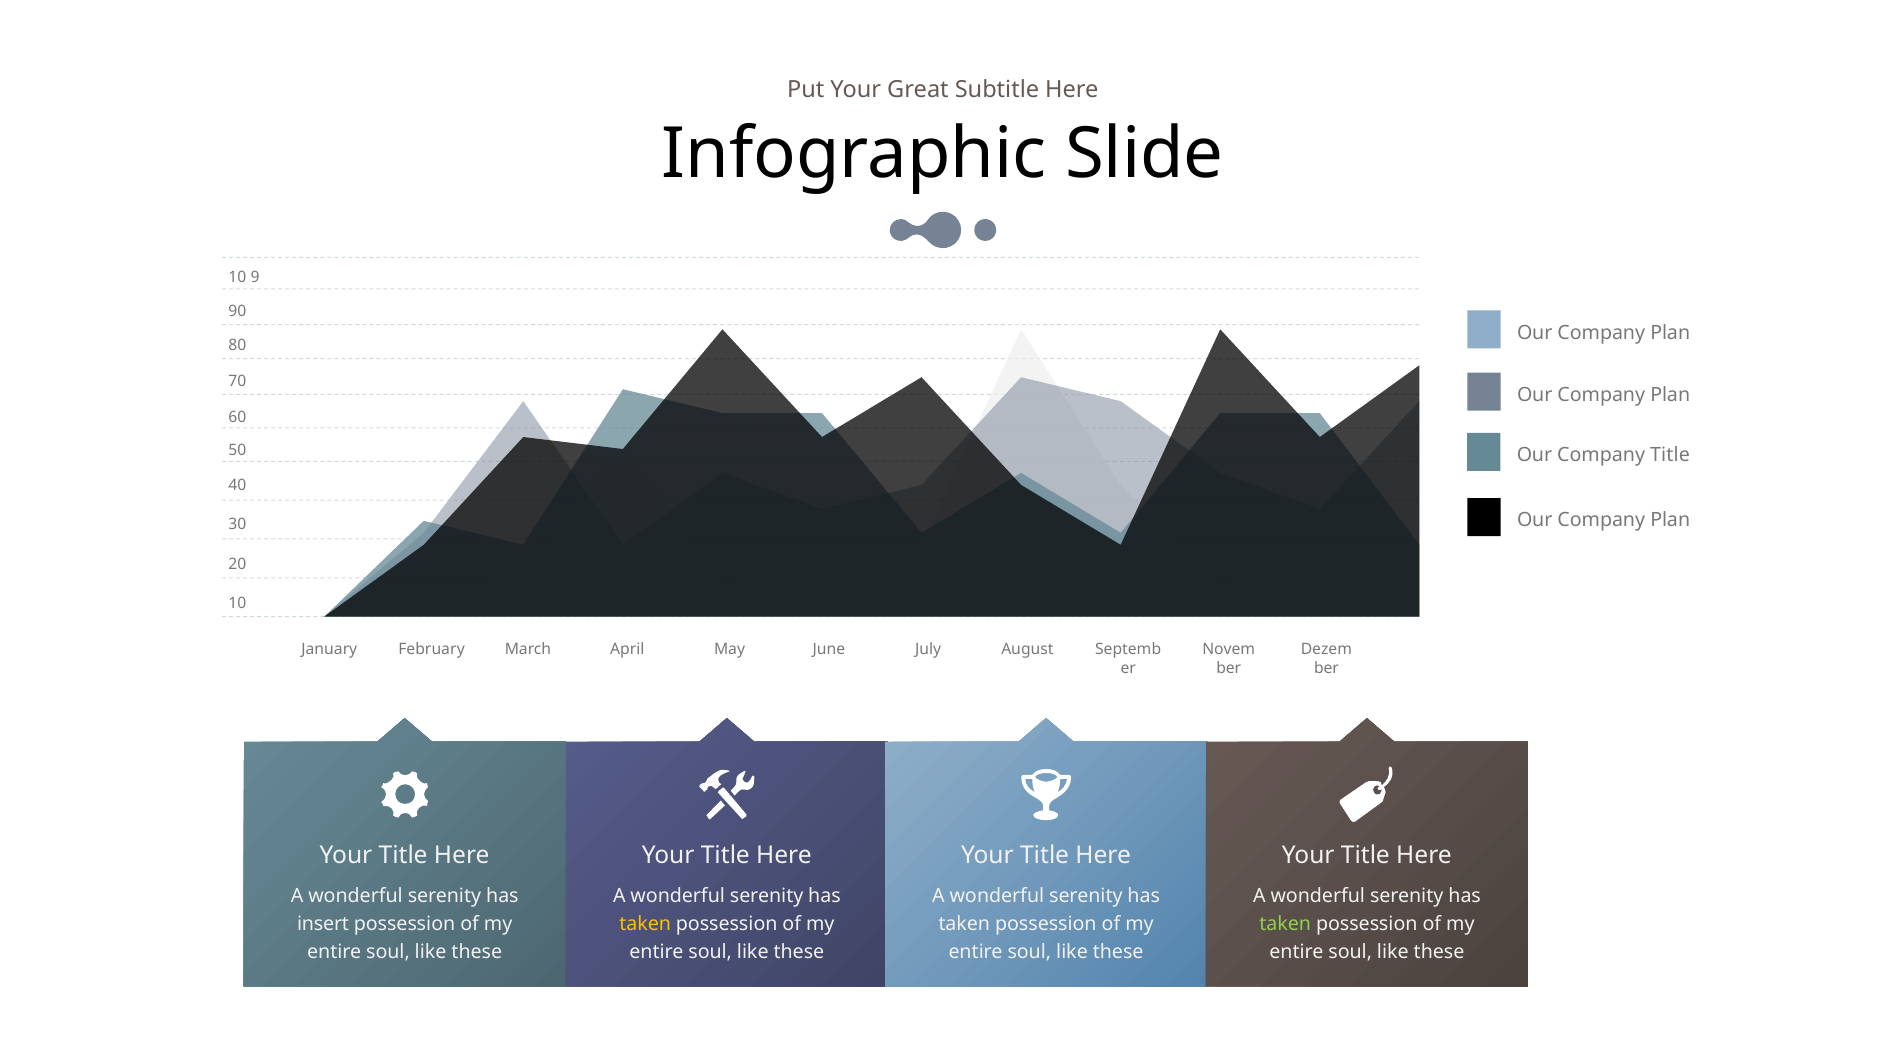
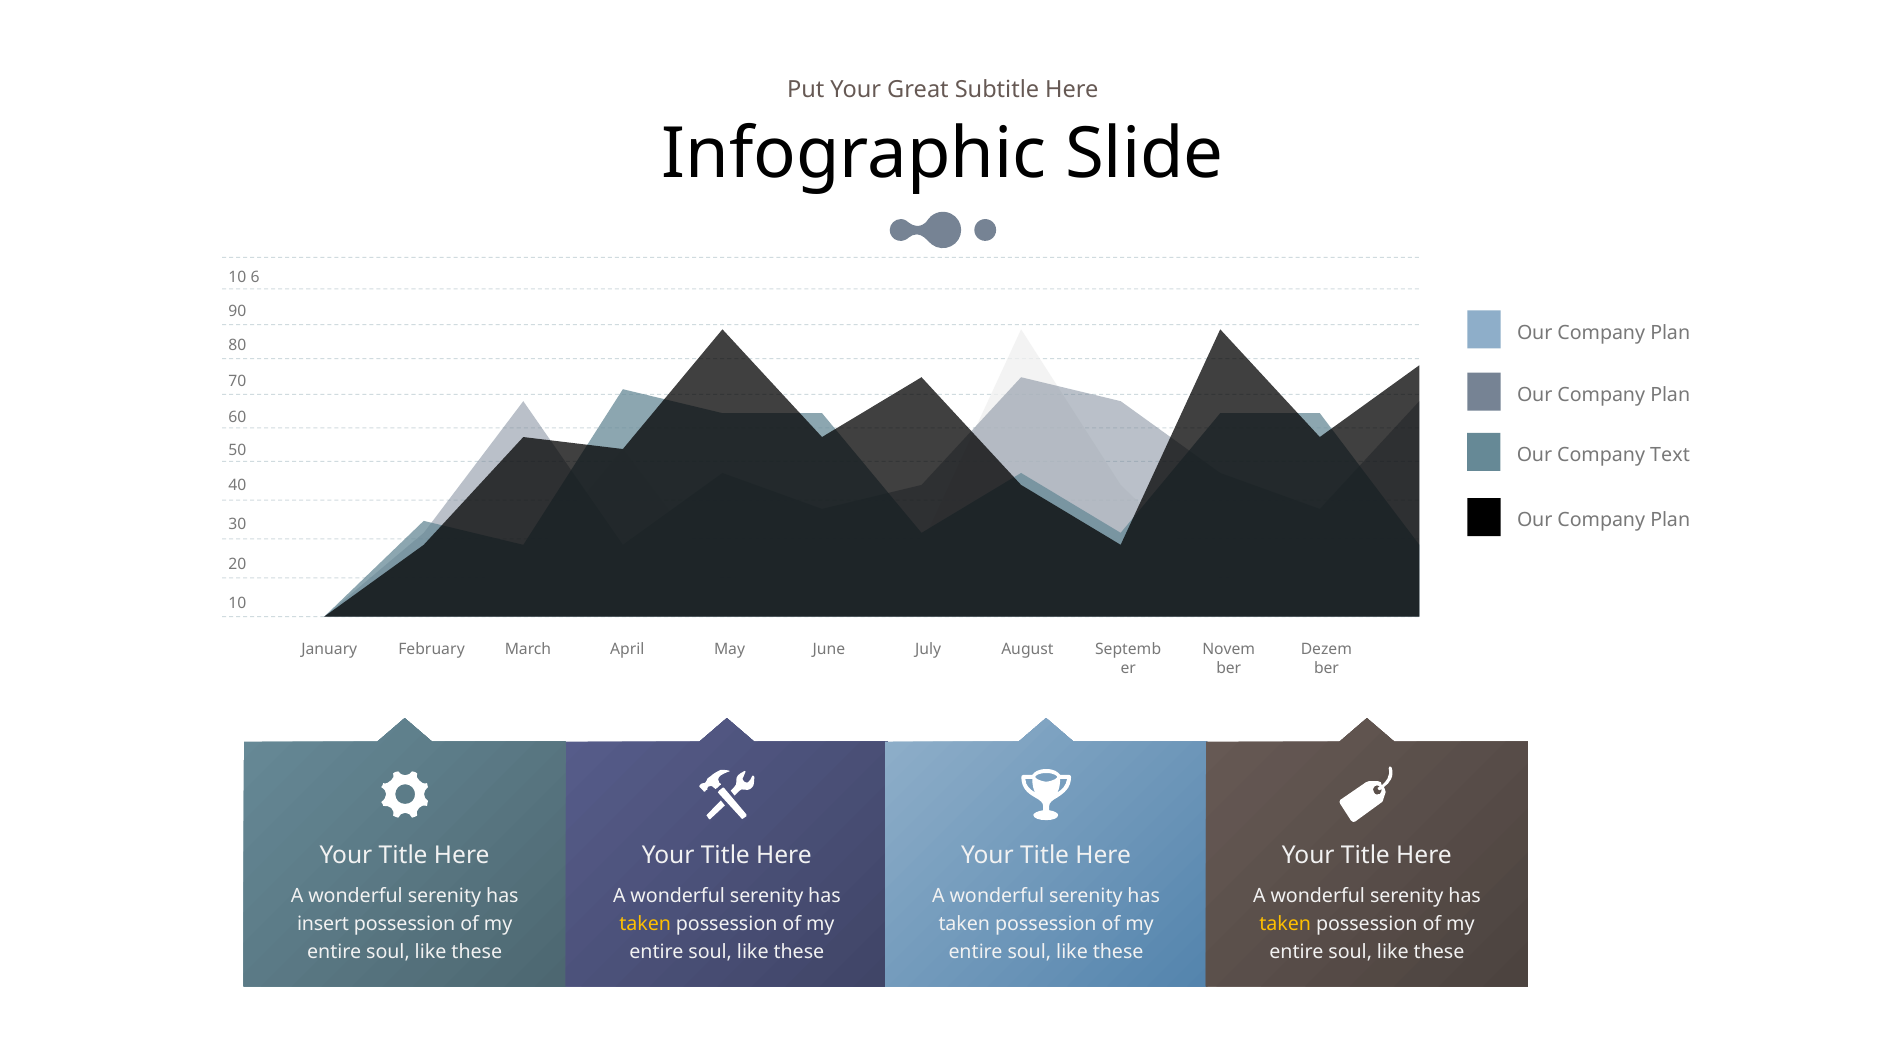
9: 9 -> 6 (255, 278)
Company Title: Title -> Text (1670, 455)
taken colour: light green -> yellow (1285, 924)
